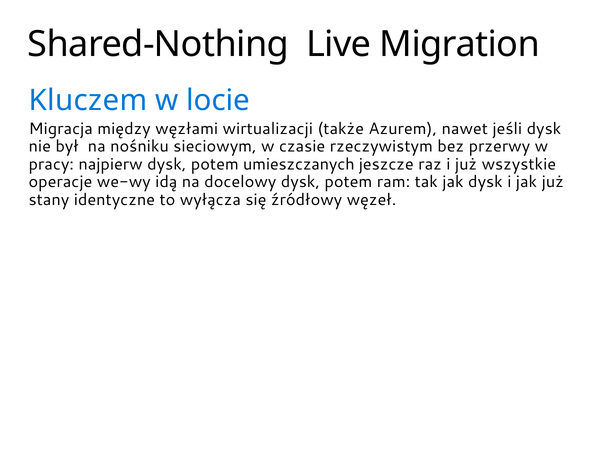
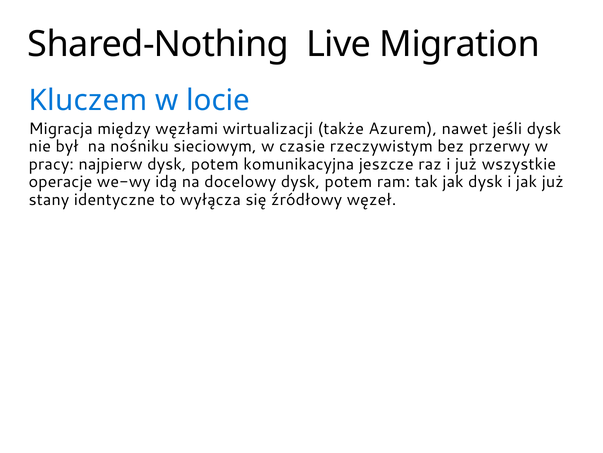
umieszczanych: umieszczanych -> komunikacyjna (299, 164)
